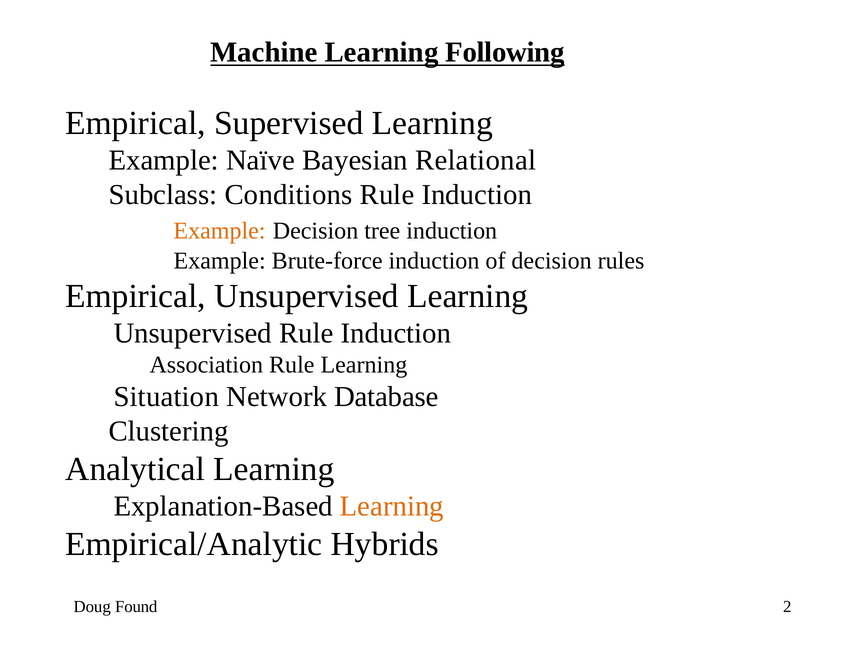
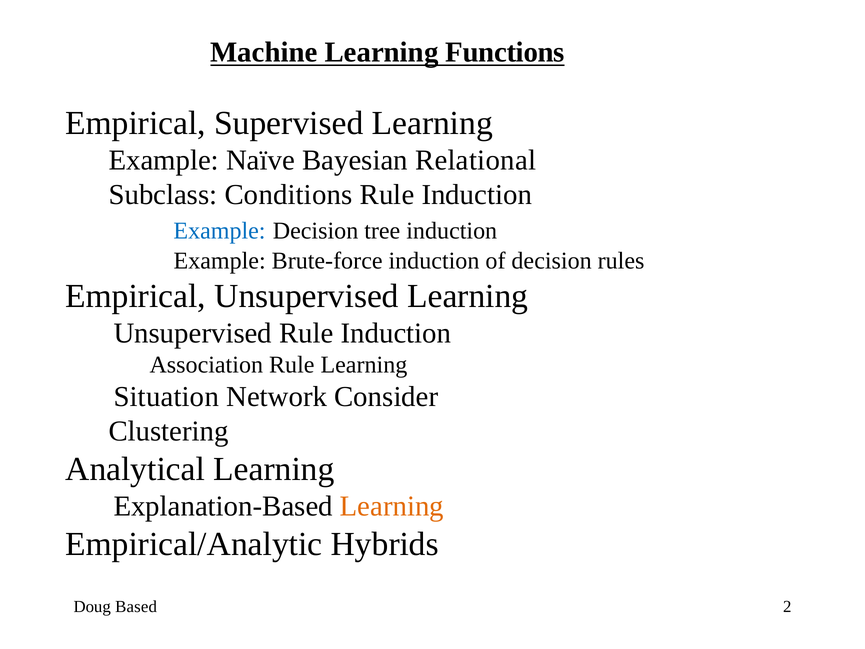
Following: Following -> Functions (505, 52)
Example colour: orange -> blue (220, 231)
Database: Database -> Consider (386, 397)
Found: Found -> Based (136, 607)
